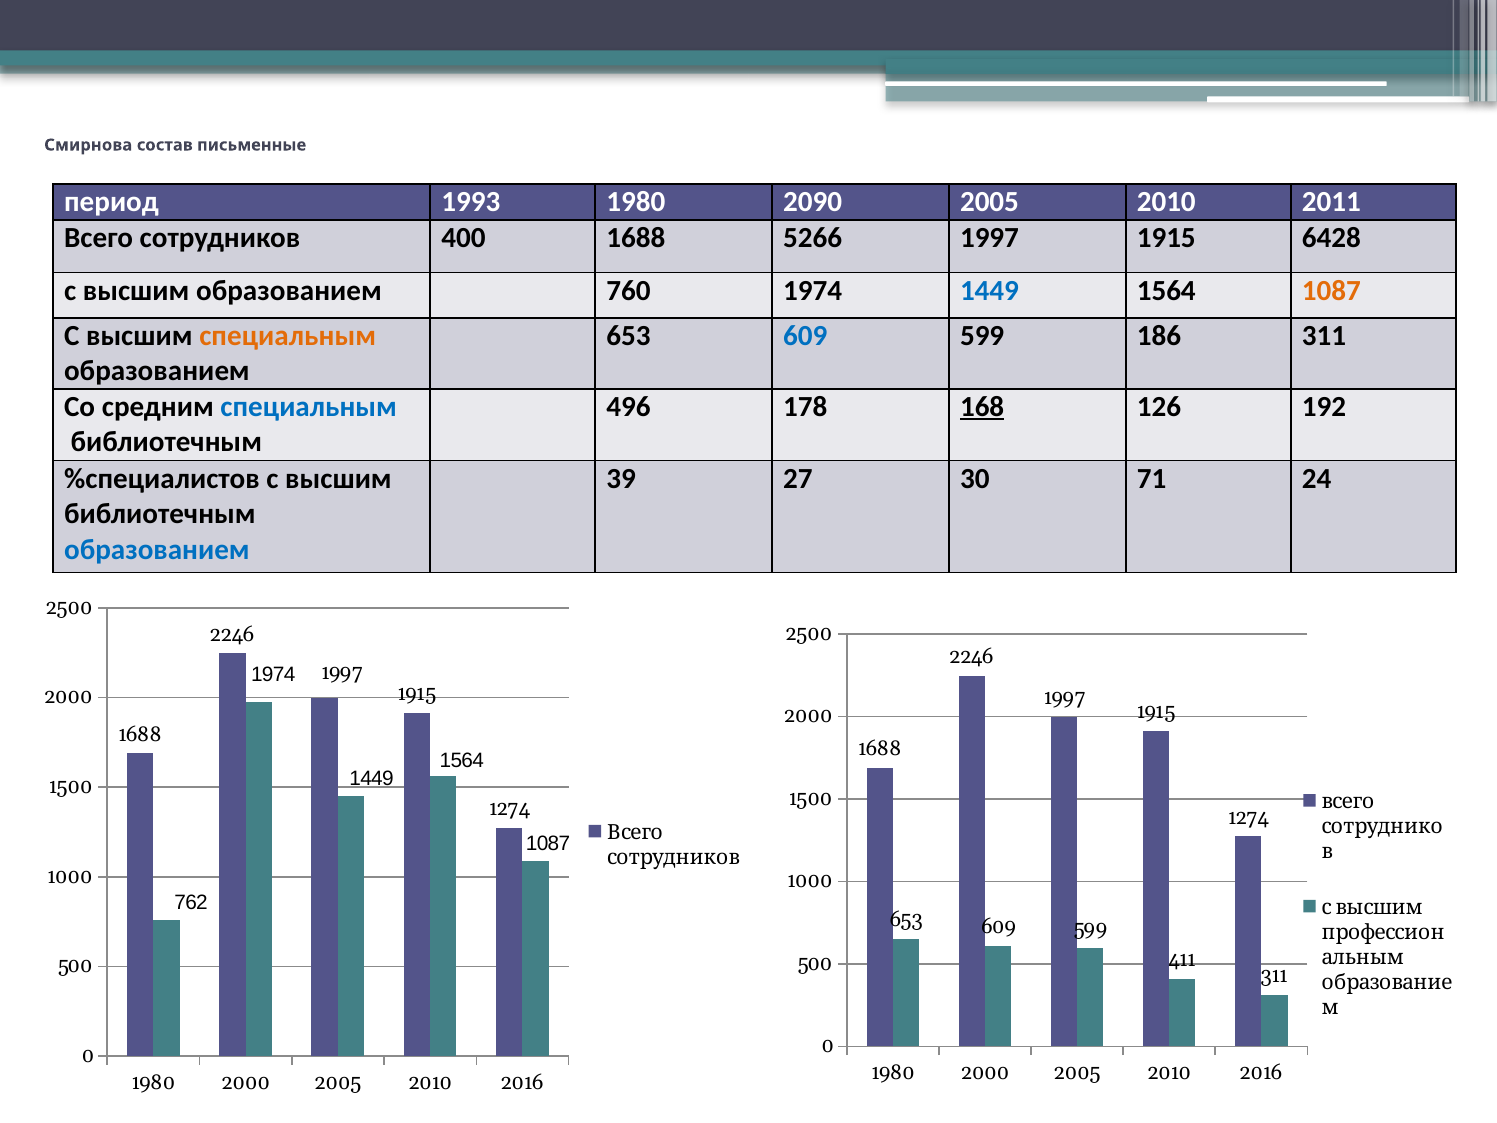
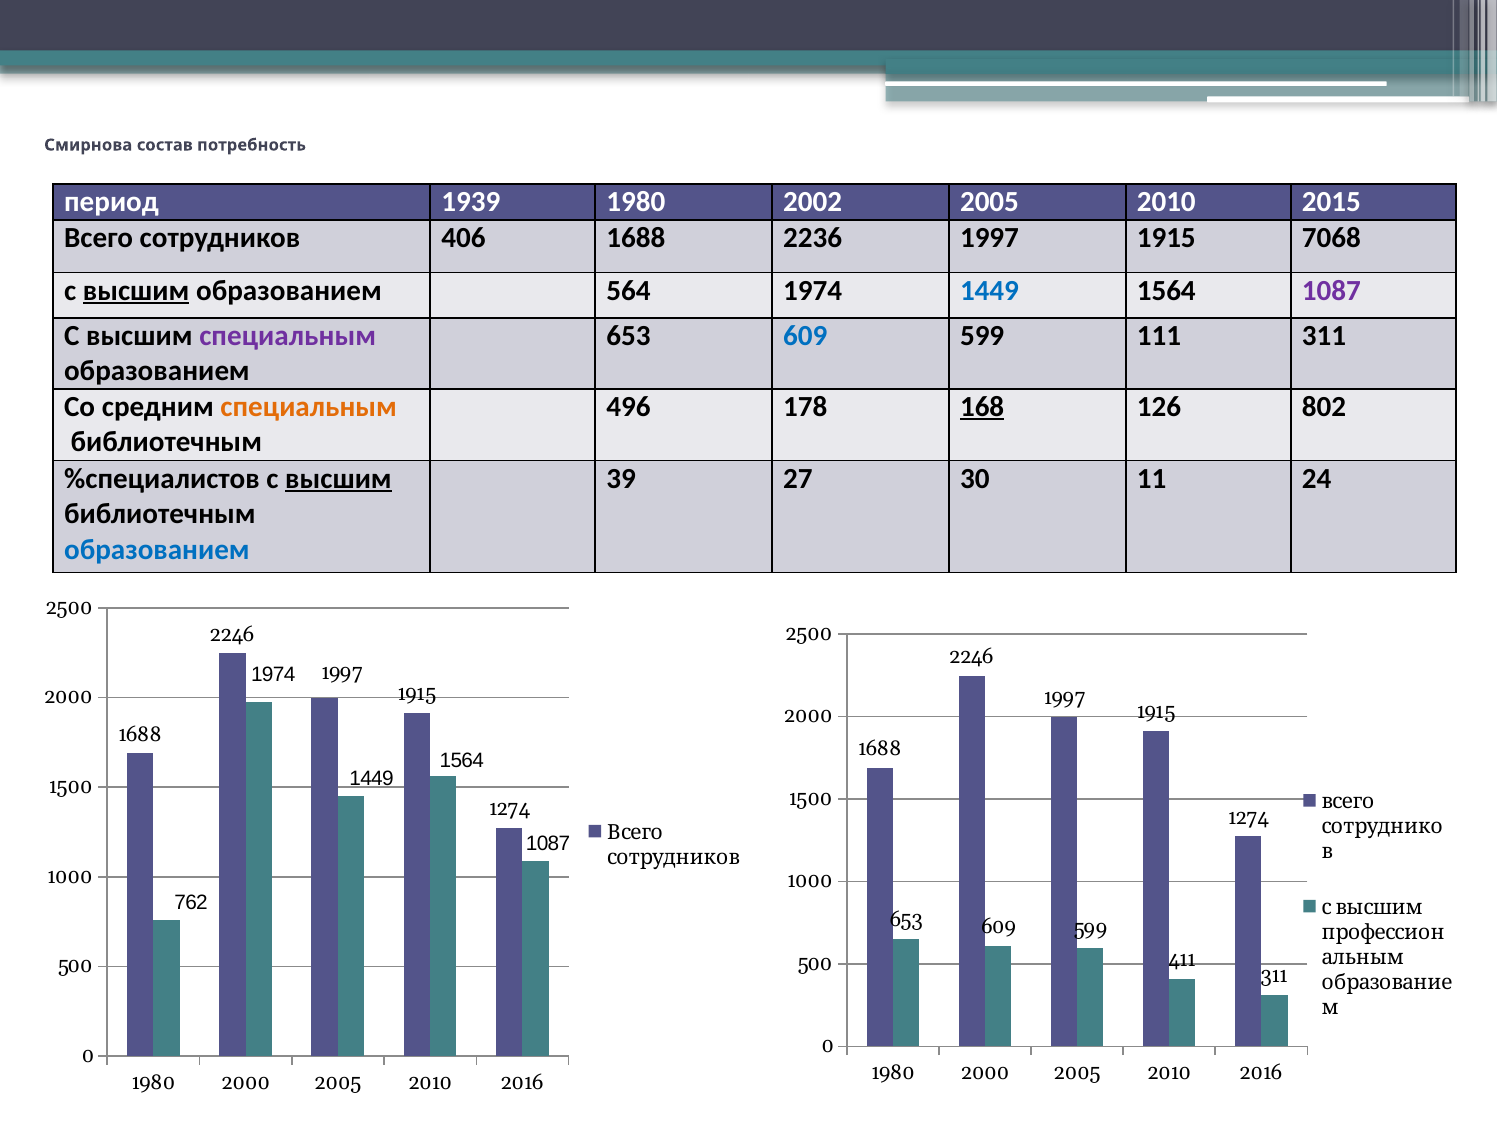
письменные: письменные -> потребность (252, 145)
1993: 1993 -> 1939 (471, 202)
2090: 2090 -> 2002 (813, 202)
2011: 2011 -> 2015 (1331, 202)
400: 400 -> 406 (463, 238)
5266: 5266 -> 2236 (813, 238)
6428: 6428 -> 7068 (1331, 238)
высшим underline: none -> present (136, 291)
760: 760 -> 564 (629, 291)
1087 colour: orange -> purple (1331, 291)
специальным colour: orange -> purple (288, 336)
186: 186 -> 111 (1159, 336)
специальным colour: blue -> orange (309, 407)
192: 192 -> 802 (1324, 407)
высшим underline: none -> present (338, 478)
71: 71 -> 11 (1152, 478)
